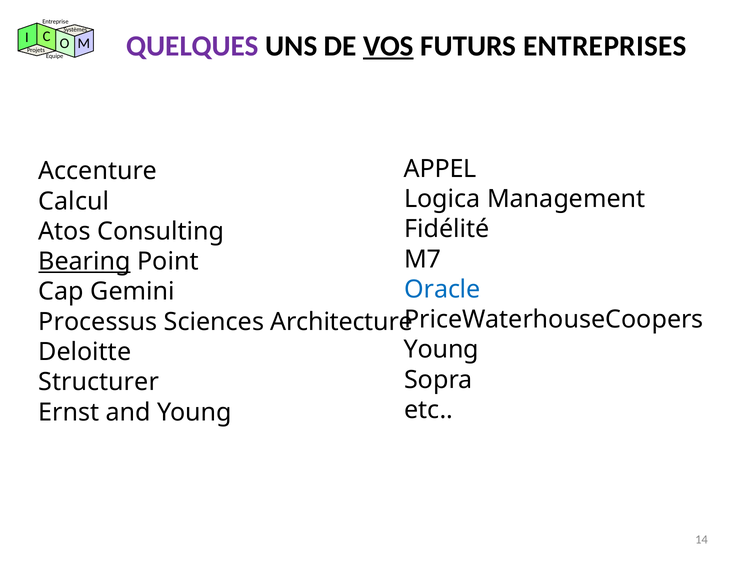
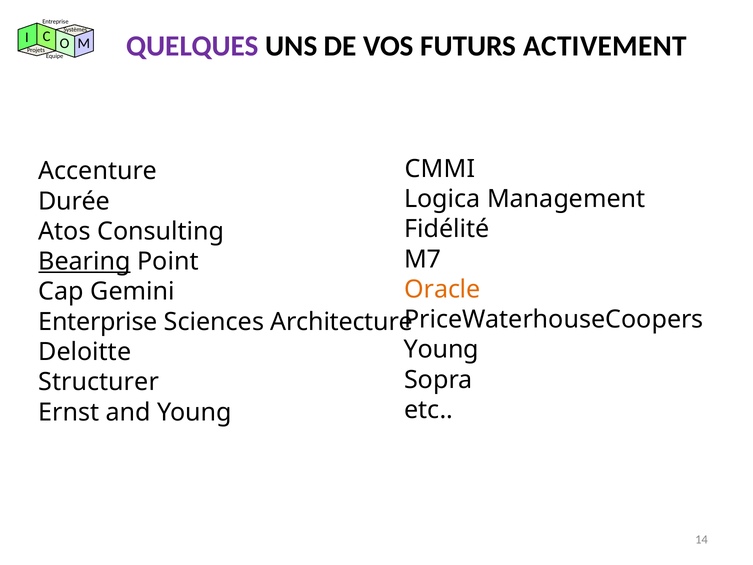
VOS underline: present -> none (388, 46)
ENTREPRISES: ENTREPRISES -> ACTIVEMENT (605, 46)
APPEL: APPEL -> CMMI (440, 169)
Calcul: Calcul -> Durée (74, 201)
Oracle colour: blue -> orange (442, 289)
Processus: Processus -> Enterprise (98, 322)
